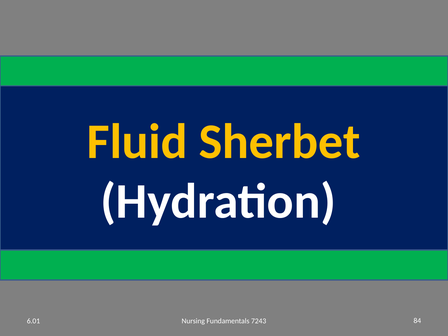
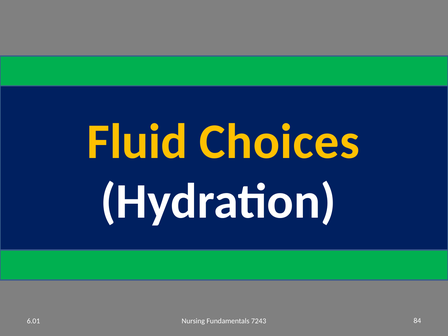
Sherbet: Sherbet -> Choices (279, 142)
